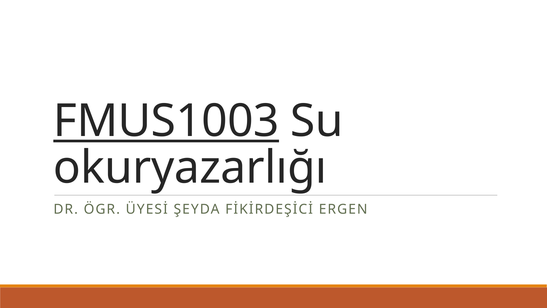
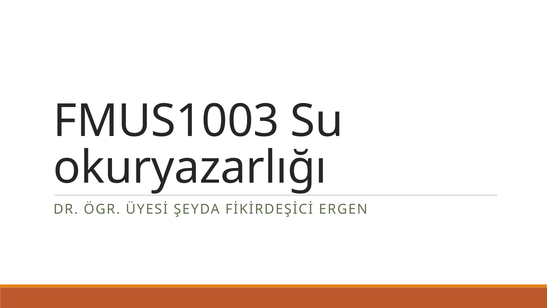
FMUS1003 underline: present -> none (166, 121)
